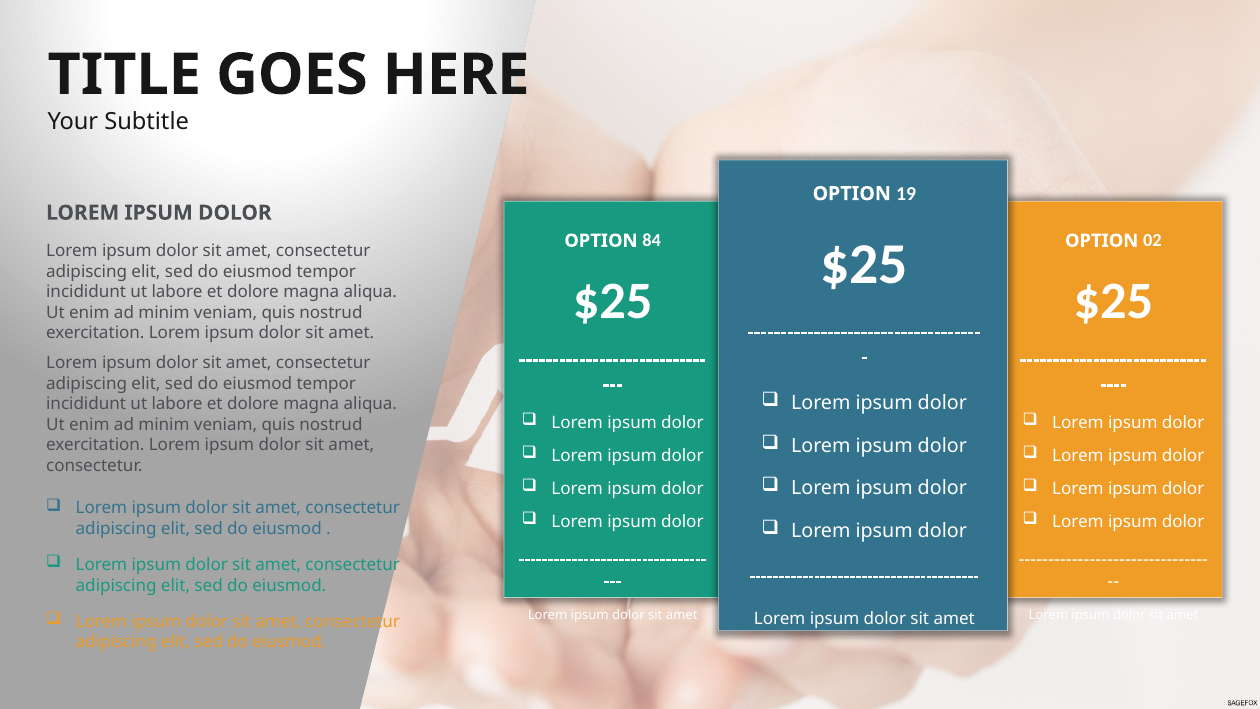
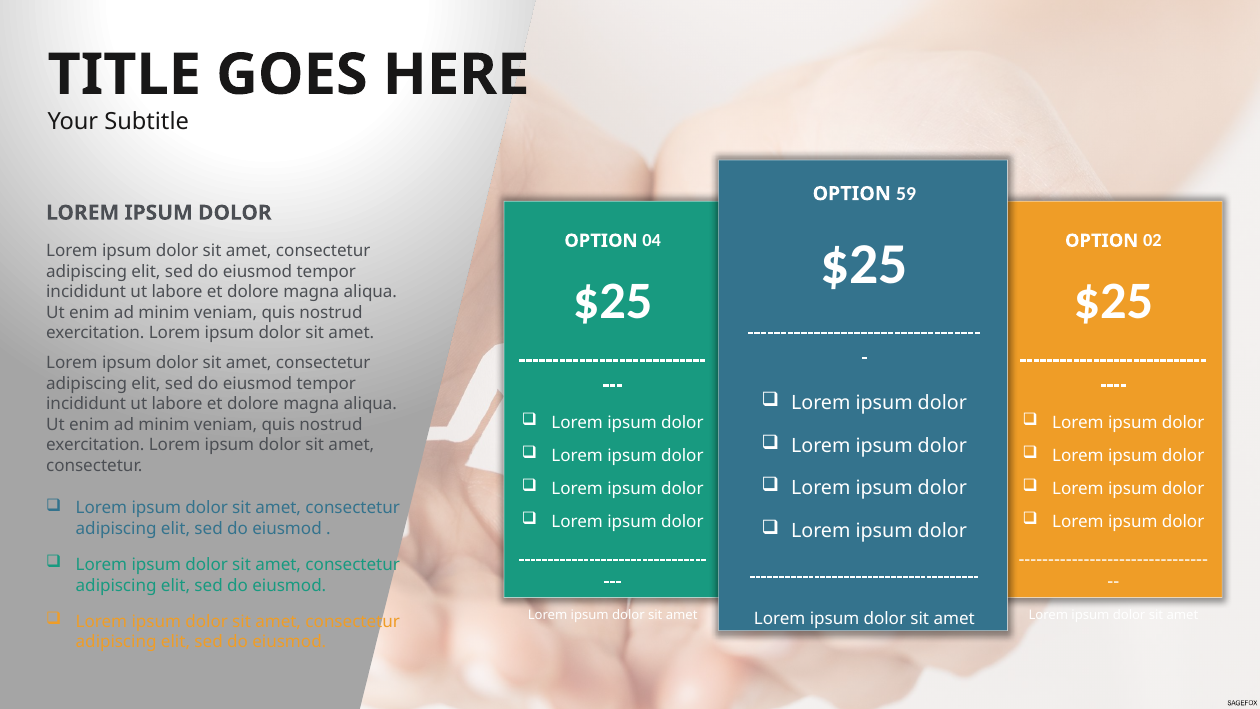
19: 19 -> 59 (906, 194)
84: 84 -> 04 (652, 241)
